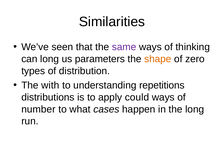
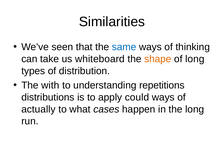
same colour: purple -> blue (124, 47)
can long: long -> take (50, 59)
parameters: parameters -> whiteboard (100, 59)
of zero: zero -> long (195, 59)
number: number -> actually (38, 109)
